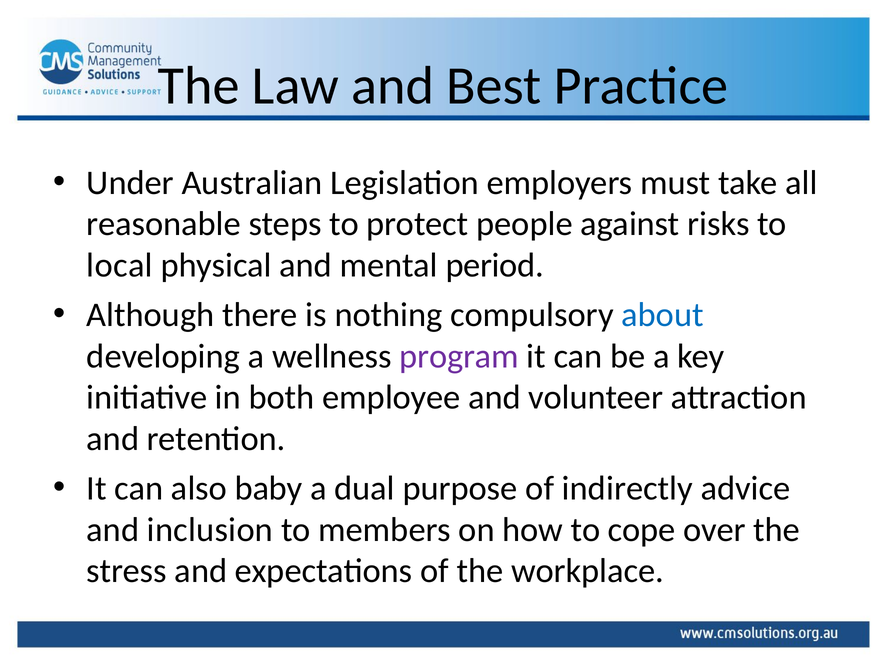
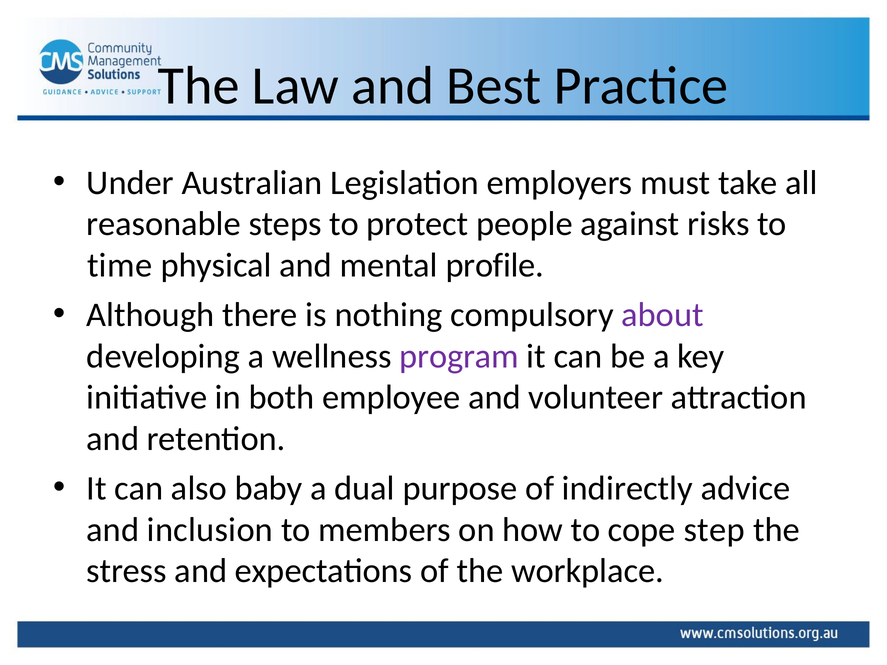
local: local -> time (120, 266)
period: period -> profile (495, 266)
about colour: blue -> purple (663, 315)
over: over -> step (714, 530)
